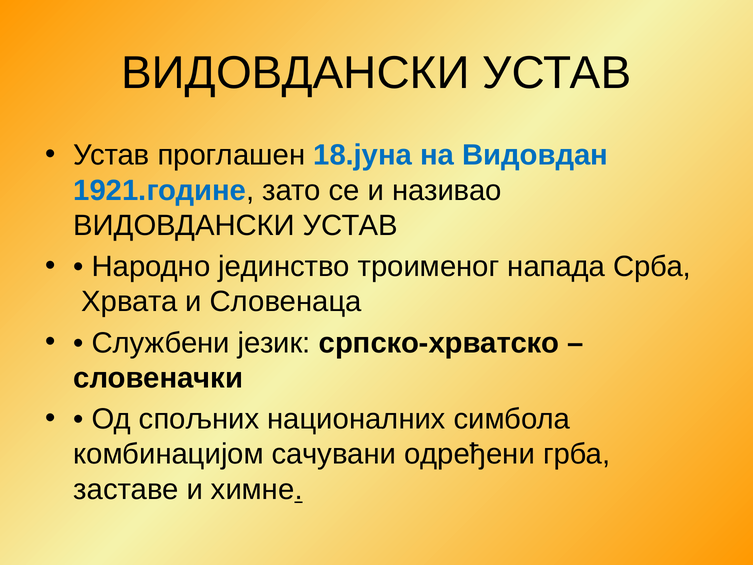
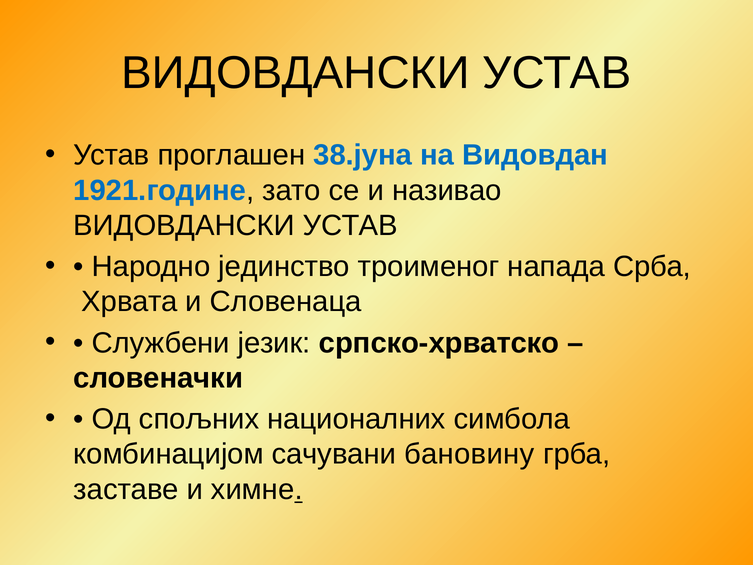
18.јуна: 18.јуна -> 38.јуна (363, 155)
одређени: одређени -> бановину (469, 454)
